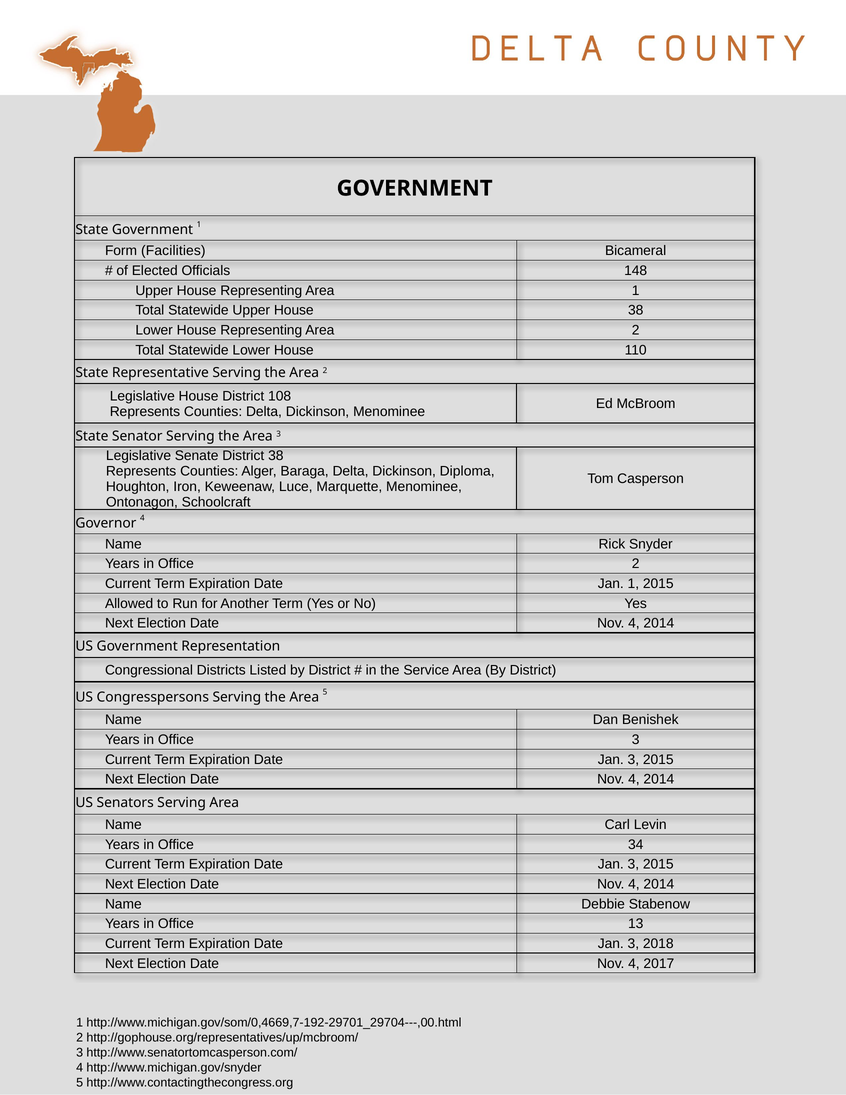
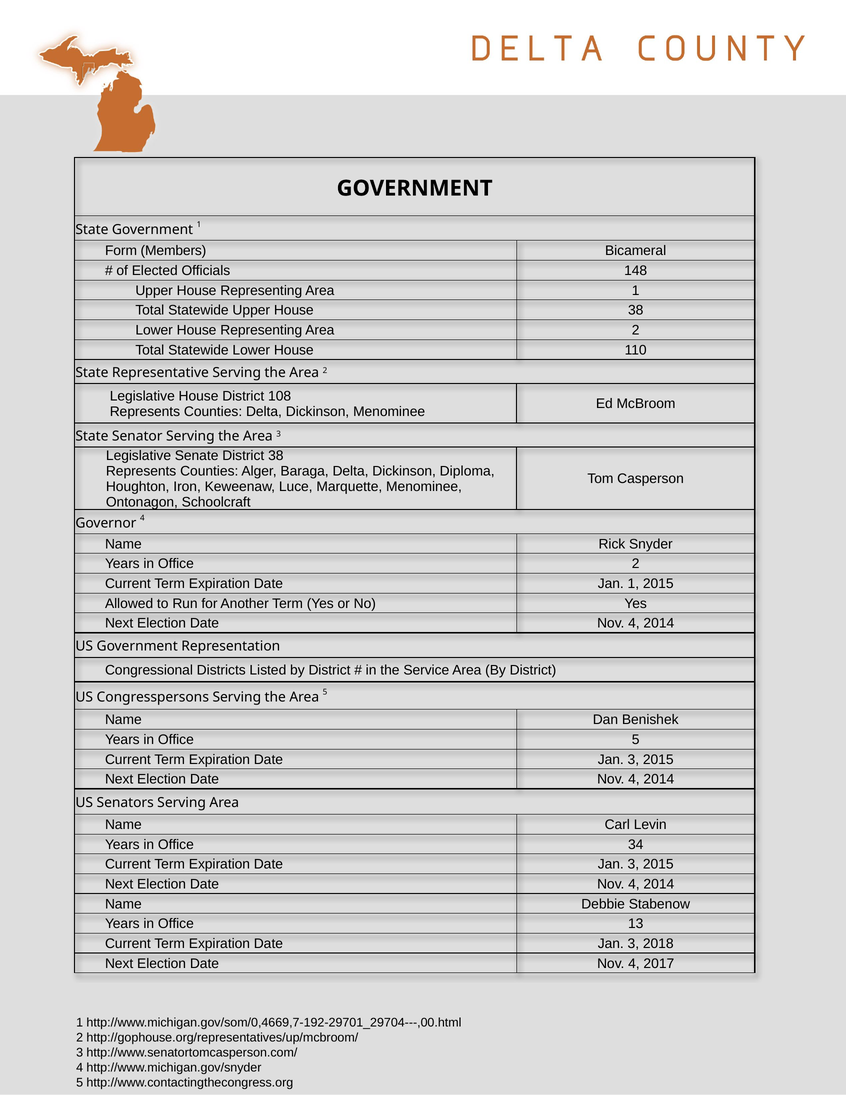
Facilities: Facilities -> Members (173, 251)
Office 3: 3 -> 5 (636, 740)
